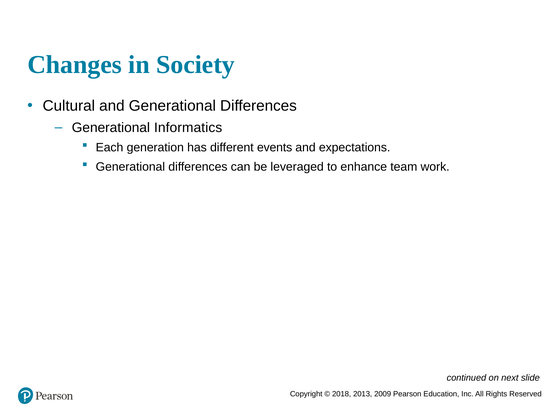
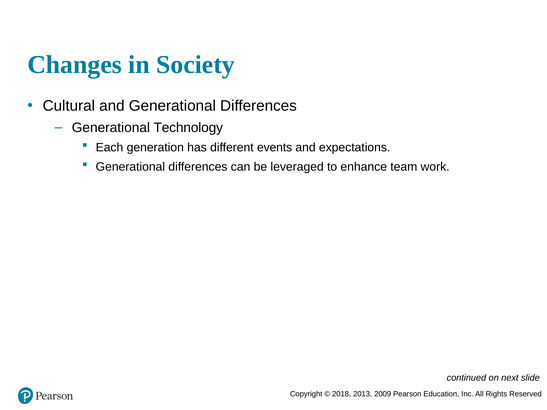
Informatics: Informatics -> Technology (188, 128)
